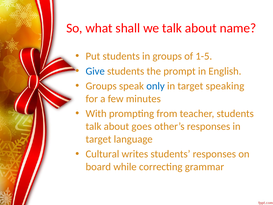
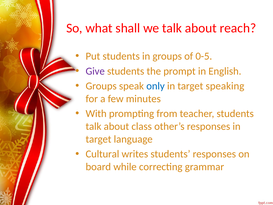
name: name -> reach (238, 28)
1-5: 1-5 -> 0-5 (204, 56)
Give colour: blue -> purple (95, 71)
goes: goes -> class (142, 126)
